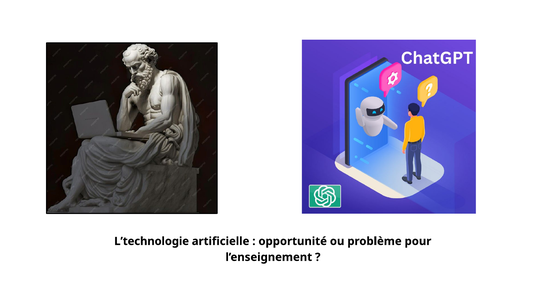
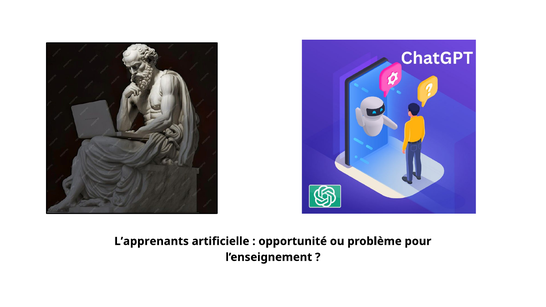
L’technologie: L’technologie -> L’apprenants (152, 241)
